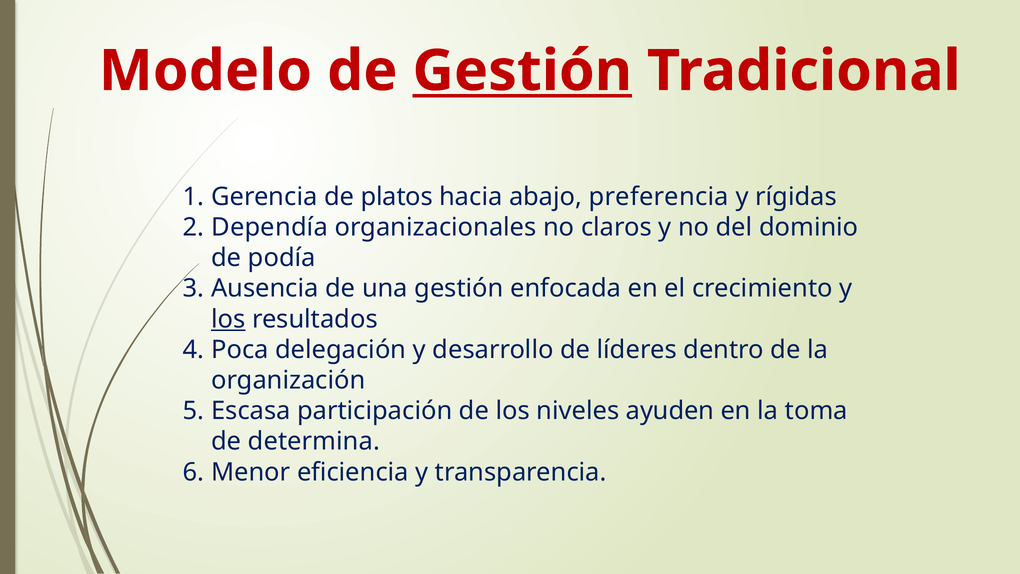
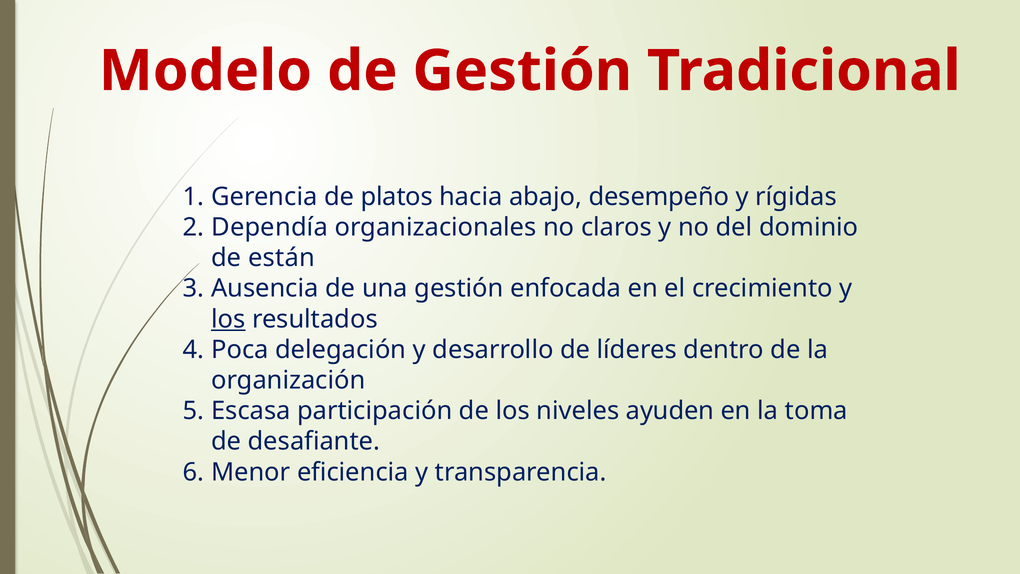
Gestión underline: present -> none (522, 71)
preferencia: preferencia -> desempeño (659, 197)
podía: podía -> están (282, 258)
determina: determina -> desafiante (314, 441)
